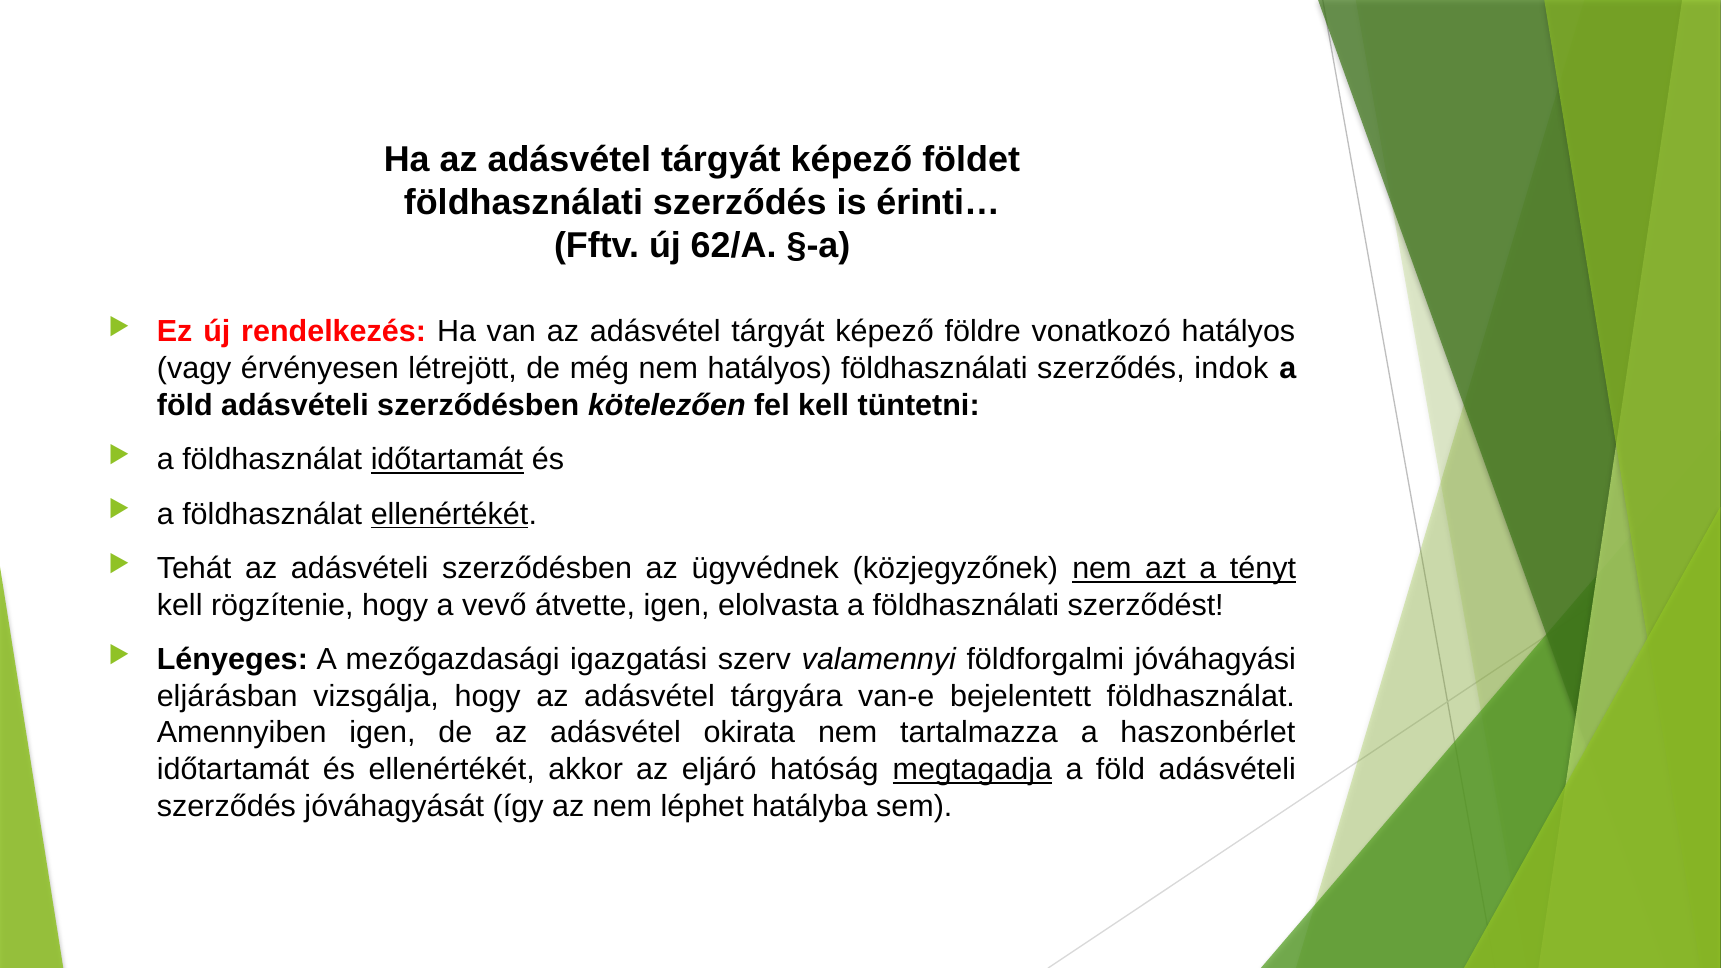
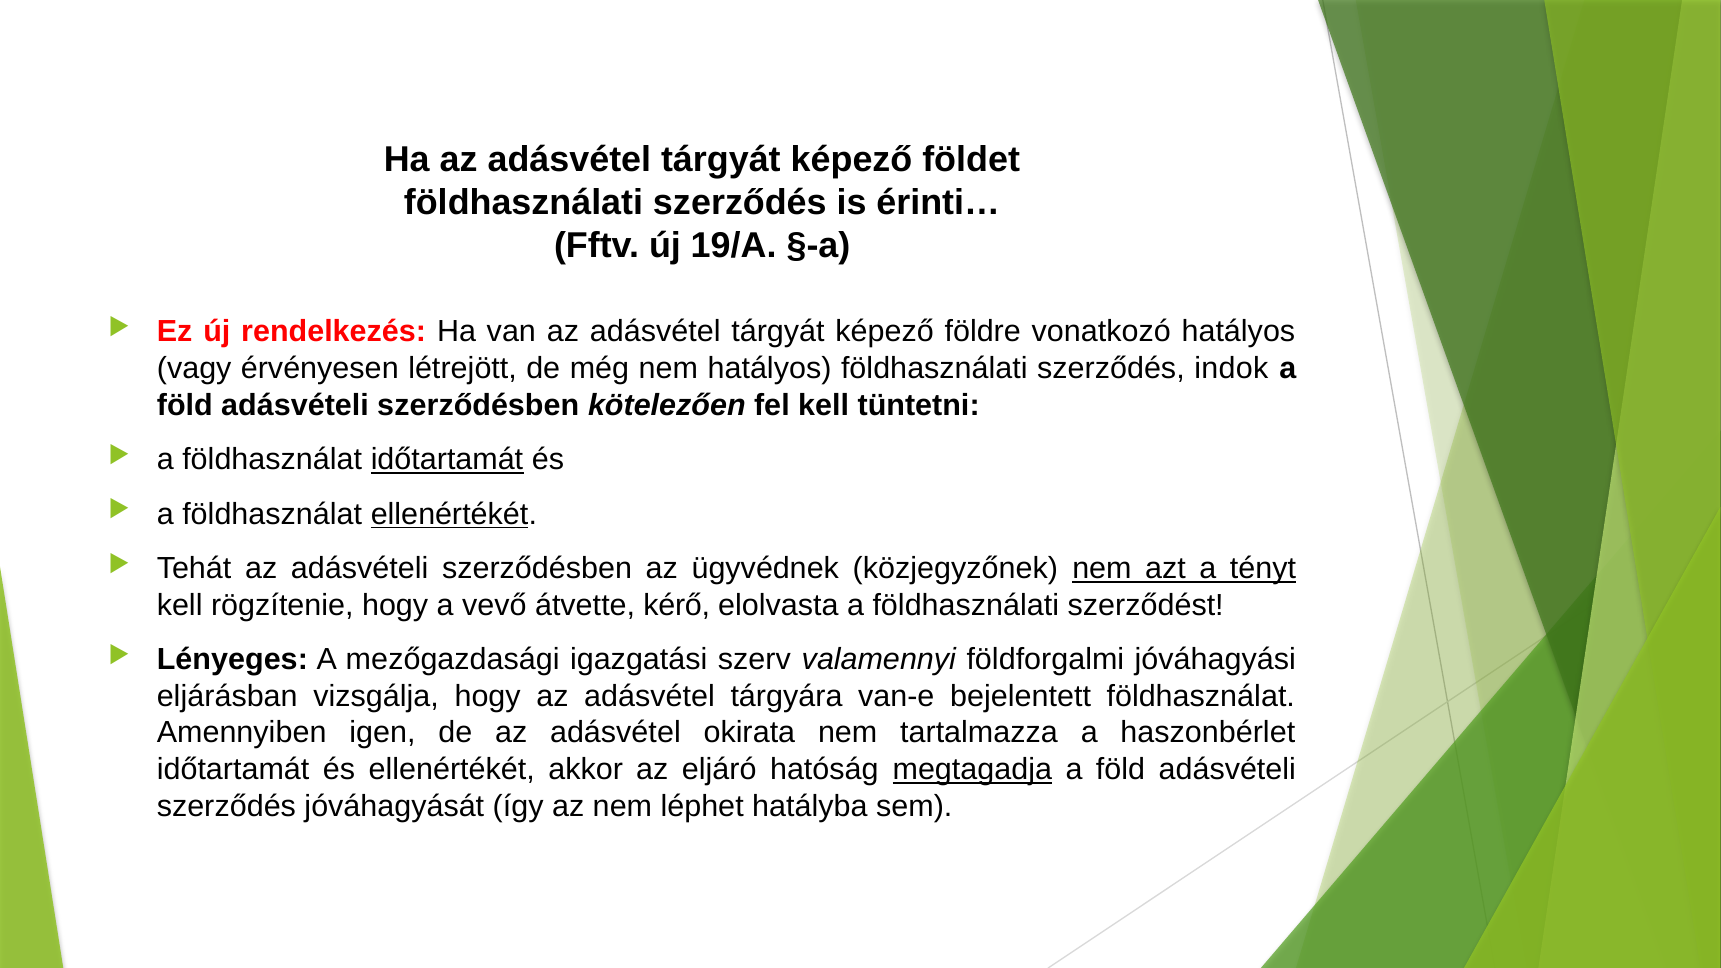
62/A: 62/A -> 19/A (734, 246)
átvette igen: igen -> kérő (677, 605)
